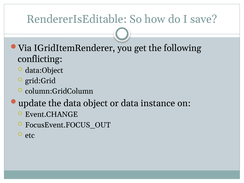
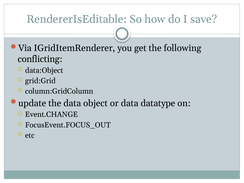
instance: instance -> datatype (158, 103)
